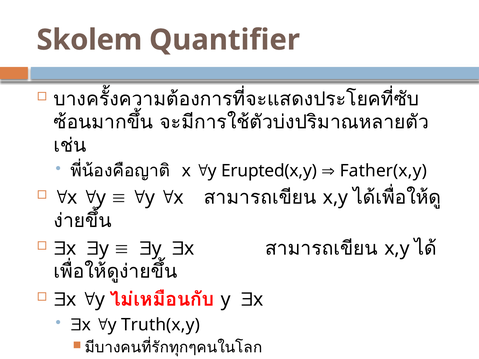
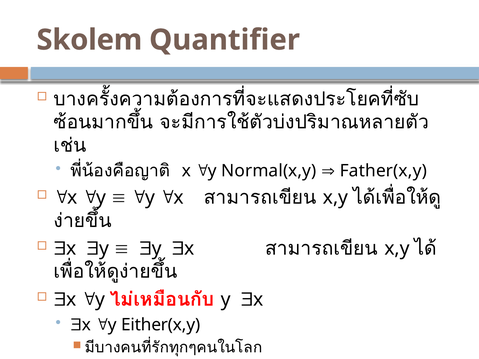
Erupted(x,y: Erupted(x,y -> Normal(x,y (269, 171)
Truth(x,y: Truth(x,y -> Either(x,y (161, 325)
